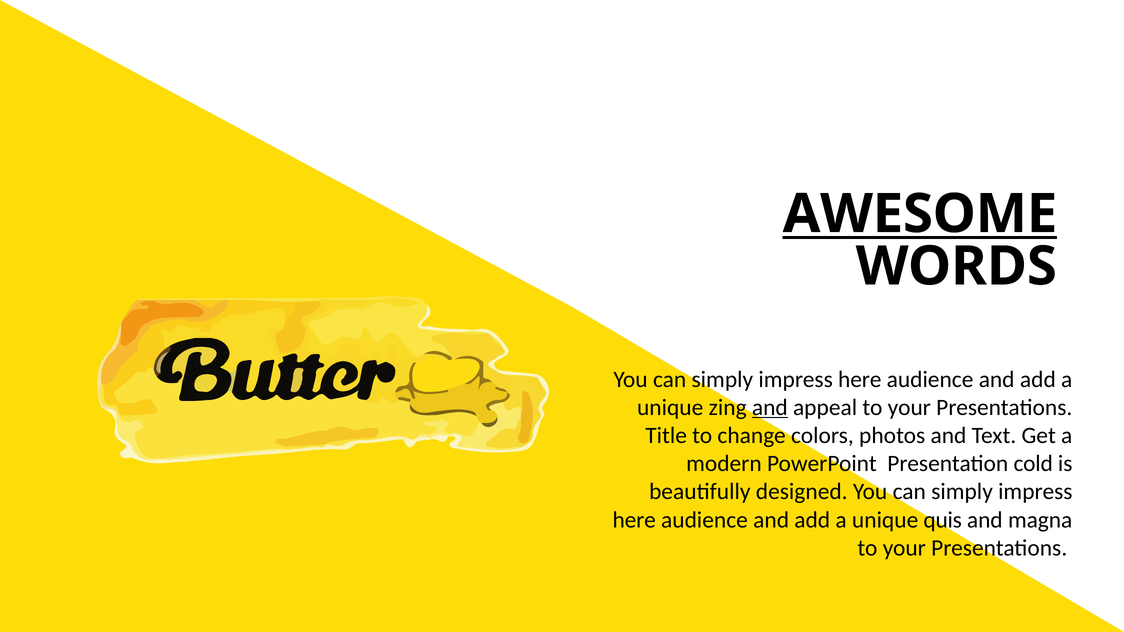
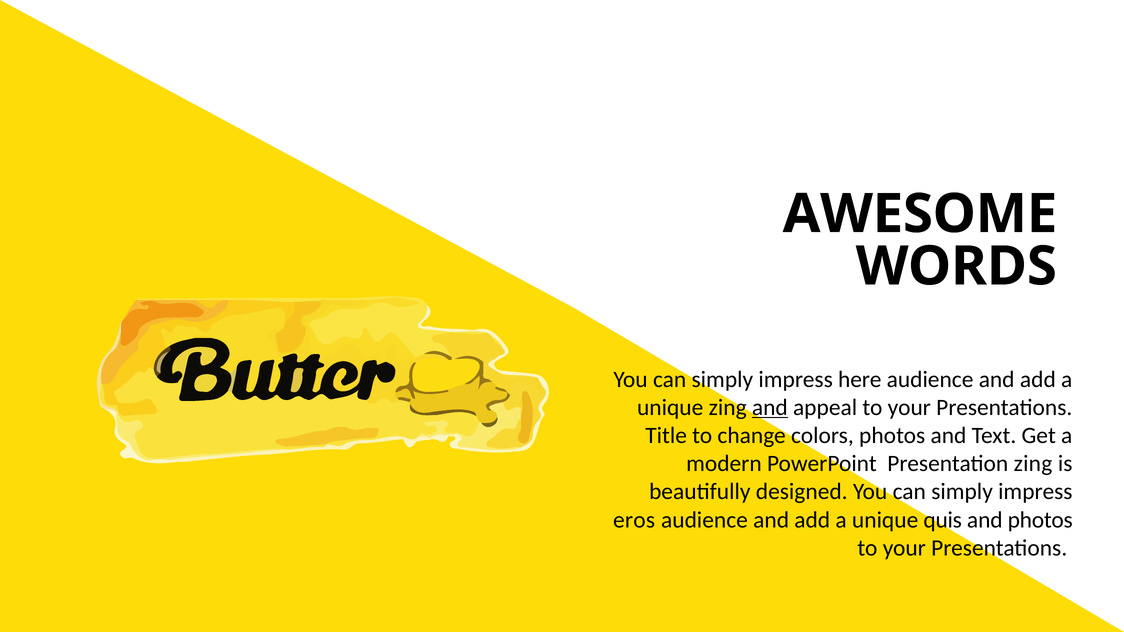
AWESOME underline: present -> none (920, 214)
Presentation cold: cold -> zing (1033, 464)
here: here -> eros (634, 520)
and magna: magna -> photos (1040, 520)
